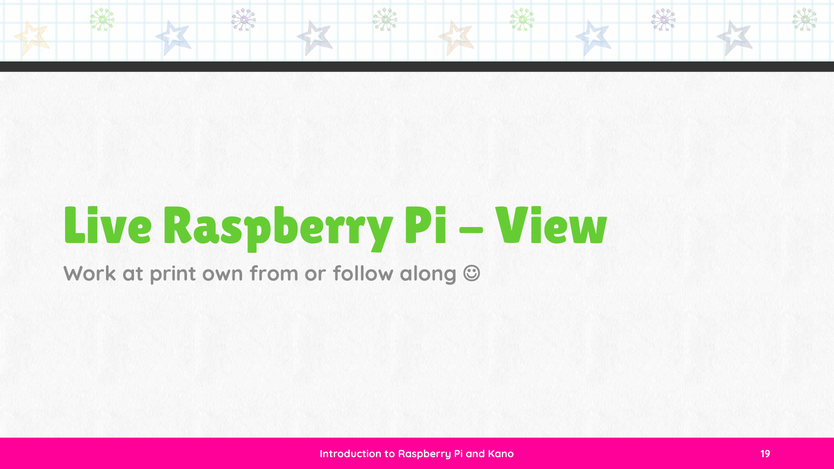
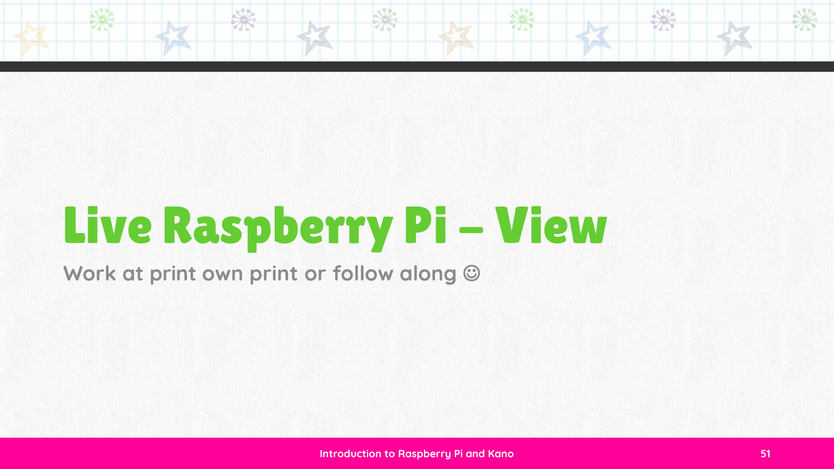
own from: from -> print (274, 274)
19: 19 -> 51 (765, 454)
